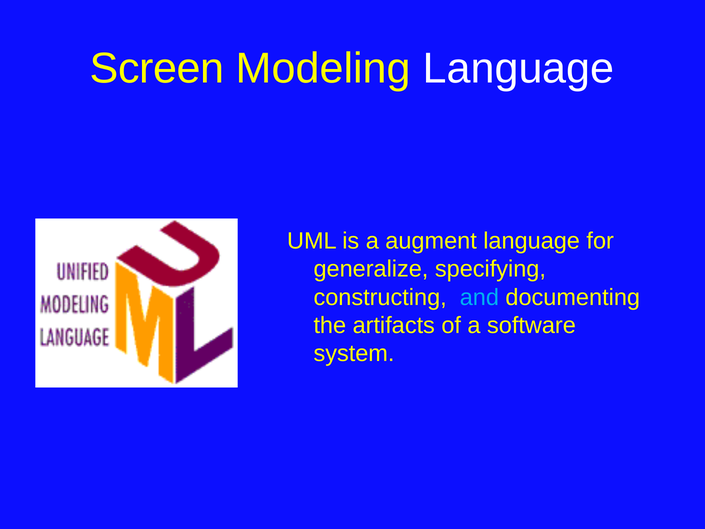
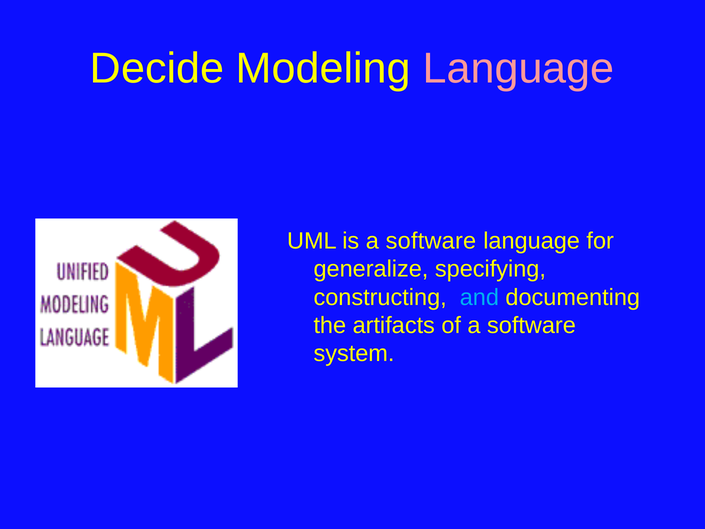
Screen: Screen -> Decide (157, 68)
Language colour: white -> pink (519, 68)
is a augment: augment -> software (431, 241)
